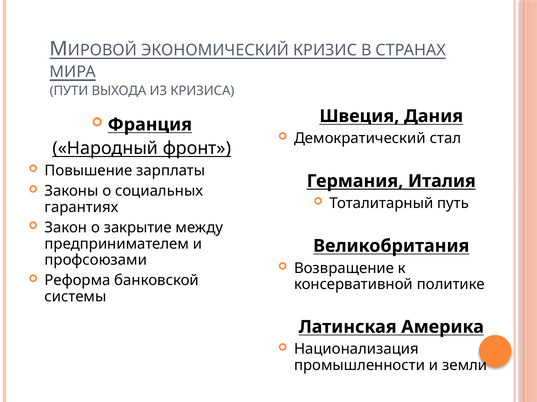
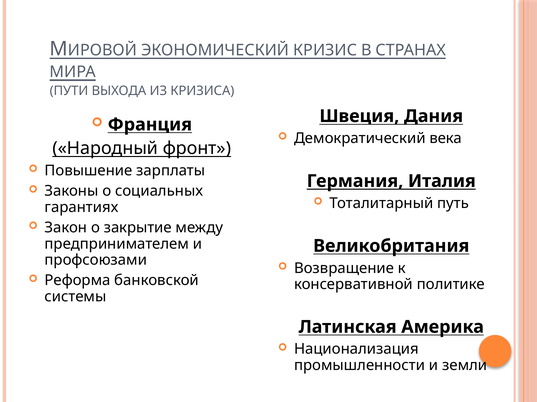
стал: стал -> века (446, 139)
